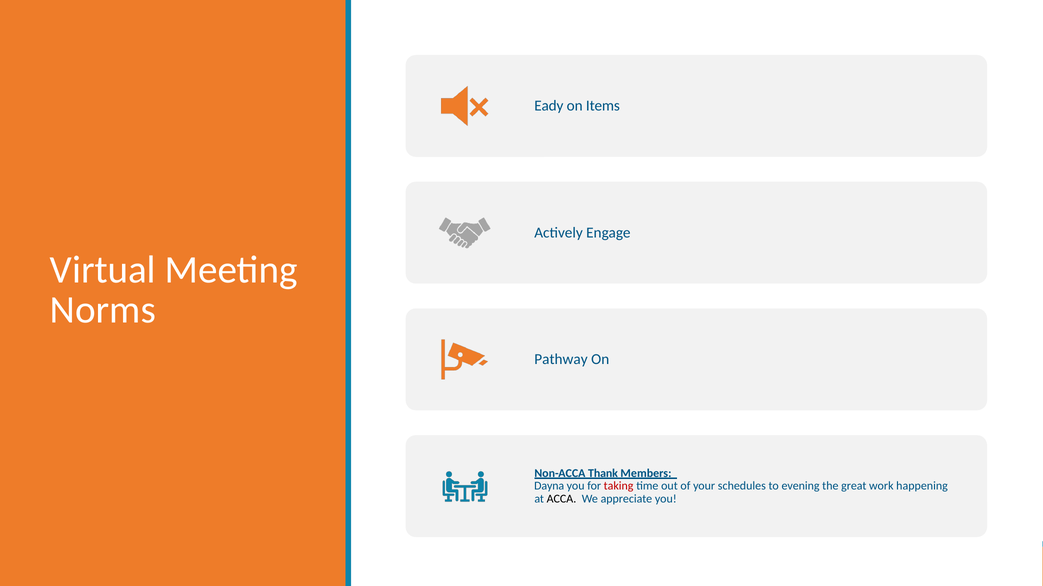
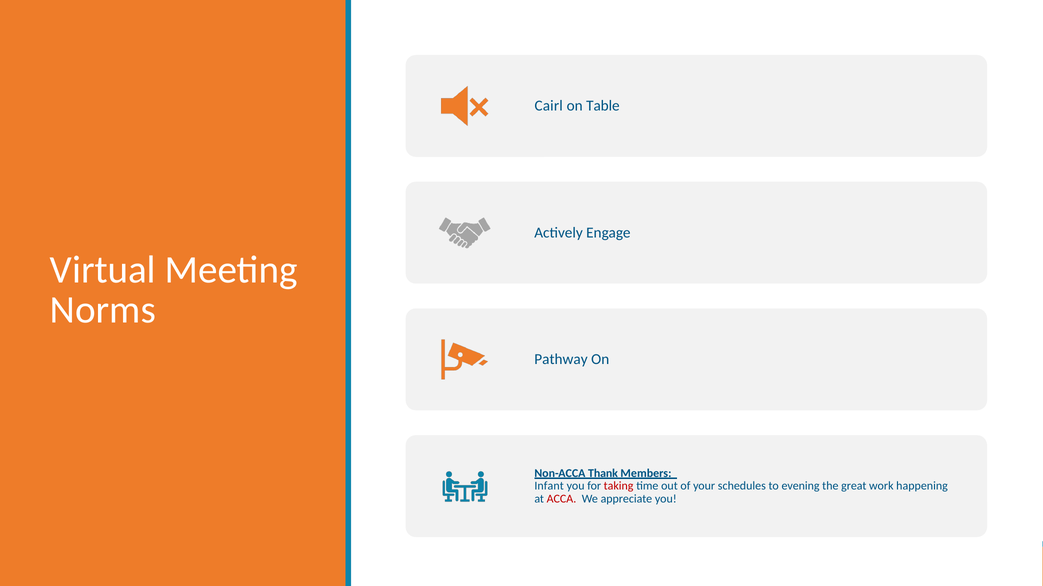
Eady: Eady -> Cairl (549, 106)
Items: Items -> Table (603, 106)
Dayna: Dayna -> Infant (549, 487)
ACCA colour: black -> red (561, 500)
